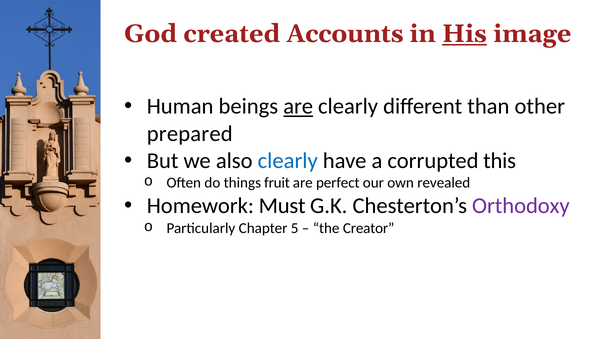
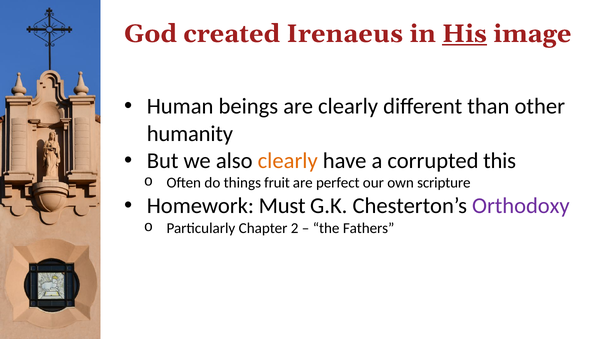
Accounts: Accounts -> Irenaeus (345, 34)
are underline: present -> none (298, 107)
prepared: prepared -> humanity (190, 134)
clearly colour: blue -> orange (288, 161)
revealed: revealed -> scripture (444, 183)
5: 5 -> 2 (295, 228)
Creator: Creator -> Fathers (369, 228)
